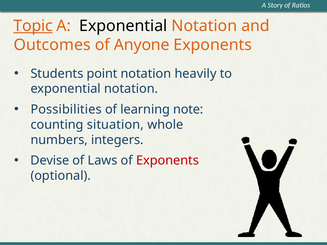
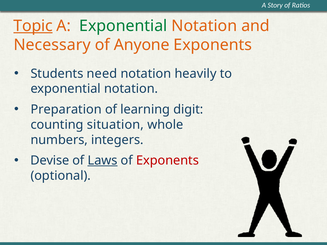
Exponential colour: black -> green (123, 26)
Outcomes: Outcomes -> Necessary (52, 45)
point: point -> need (102, 74)
Possibilities: Possibilities -> Preparation (66, 110)
note: note -> digit (188, 110)
Laws underline: none -> present (103, 161)
